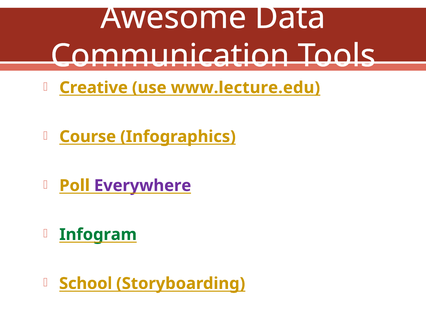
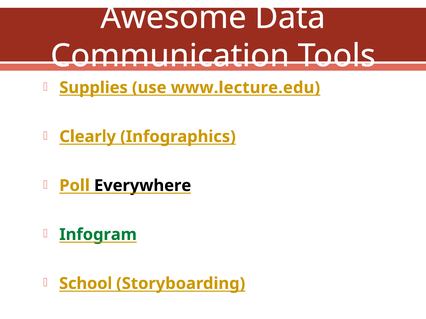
Creative: Creative -> Supplies (94, 88)
Course: Course -> Clearly (88, 137)
Everywhere colour: purple -> black (143, 186)
